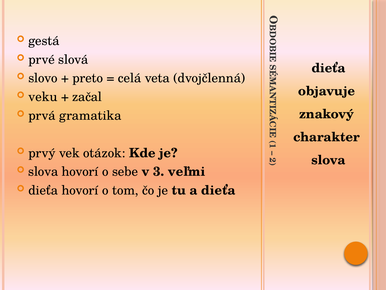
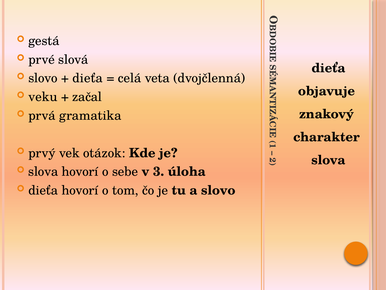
preto: preto -> dieťa (88, 78)
veľmi: veľmi -> úloha (187, 171)
a dieťa: dieťa -> slovo (218, 190)
